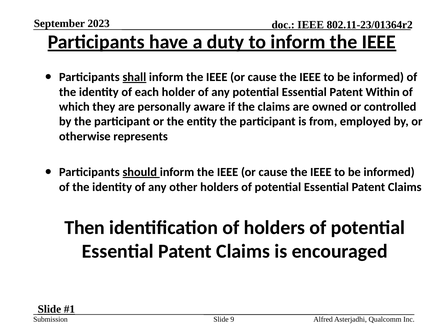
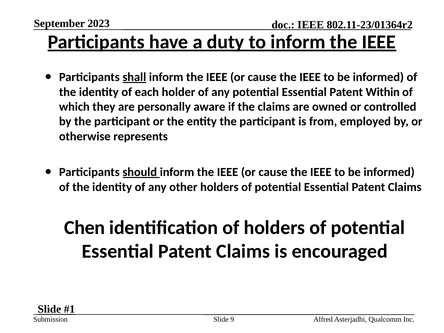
Then: Then -> Chen (85, 228)
